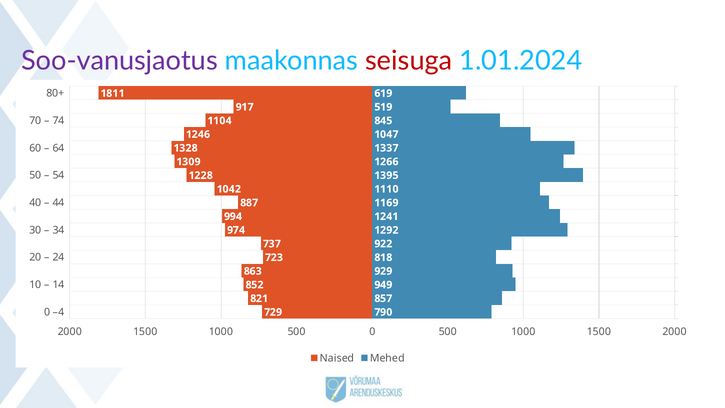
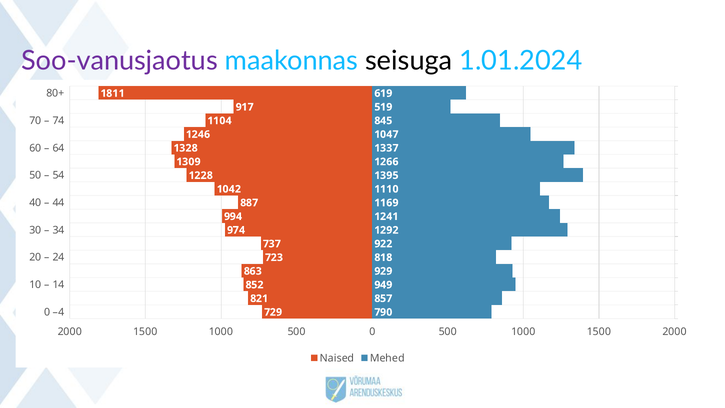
seisuga colour: red -> black (409, 61)
